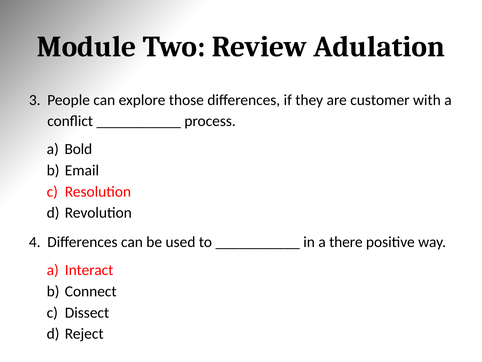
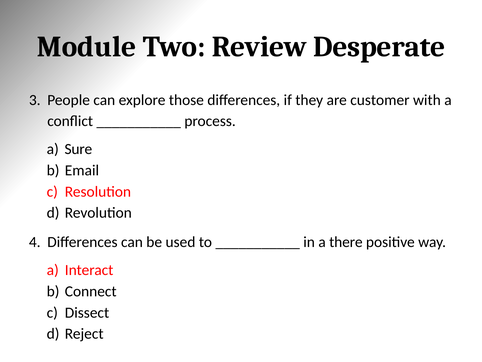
Adulation: Adulation -> Desperate (379, 47)
Bold: Bold -> Sure (78, 149)
